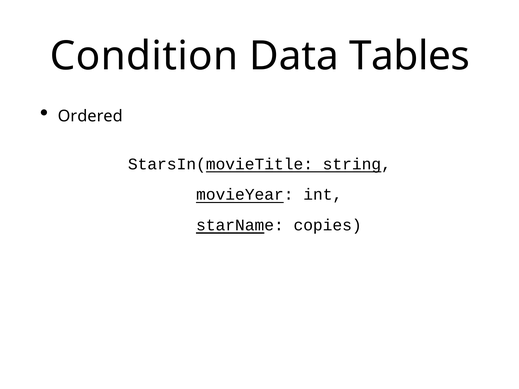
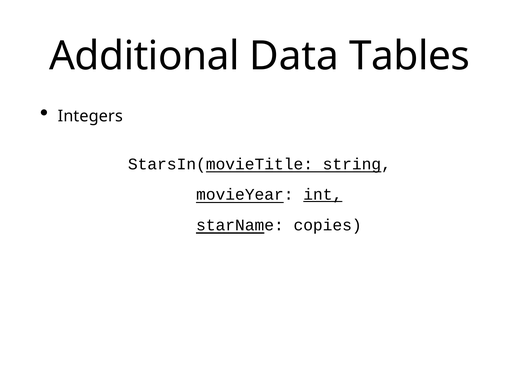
Condition: Condition -> Additional (144, 56)
Ordered: Ordered -> Integers (90, 116)
int underline: none -> present (323, 195)
